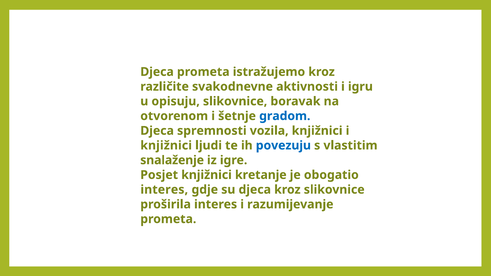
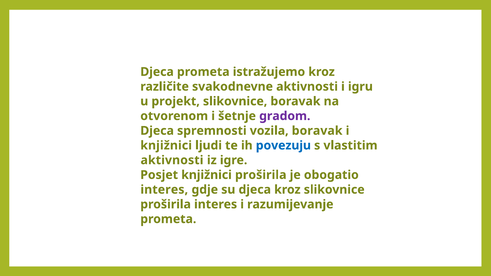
opisuju: opisuju -> projekt (176, 101)
gradom colour: blue -> purple (285, 116)
vozila knjižnici: knjižnici -> boravak (317, 131)
snalaženje: snalaženje -> aktivnosti (172, 160)
knjižnici kretanje: kretanje -> proširila (261, 175)
